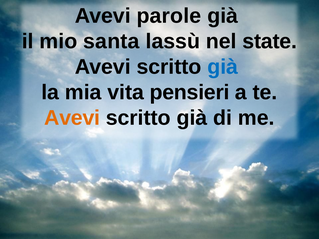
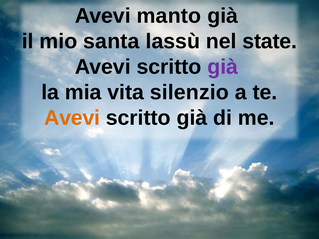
parole: parole -> manto (169, 16)
già colour: blue -> purple (223, 67)
pensieri: pensieri -> silenzio (189, 92)
